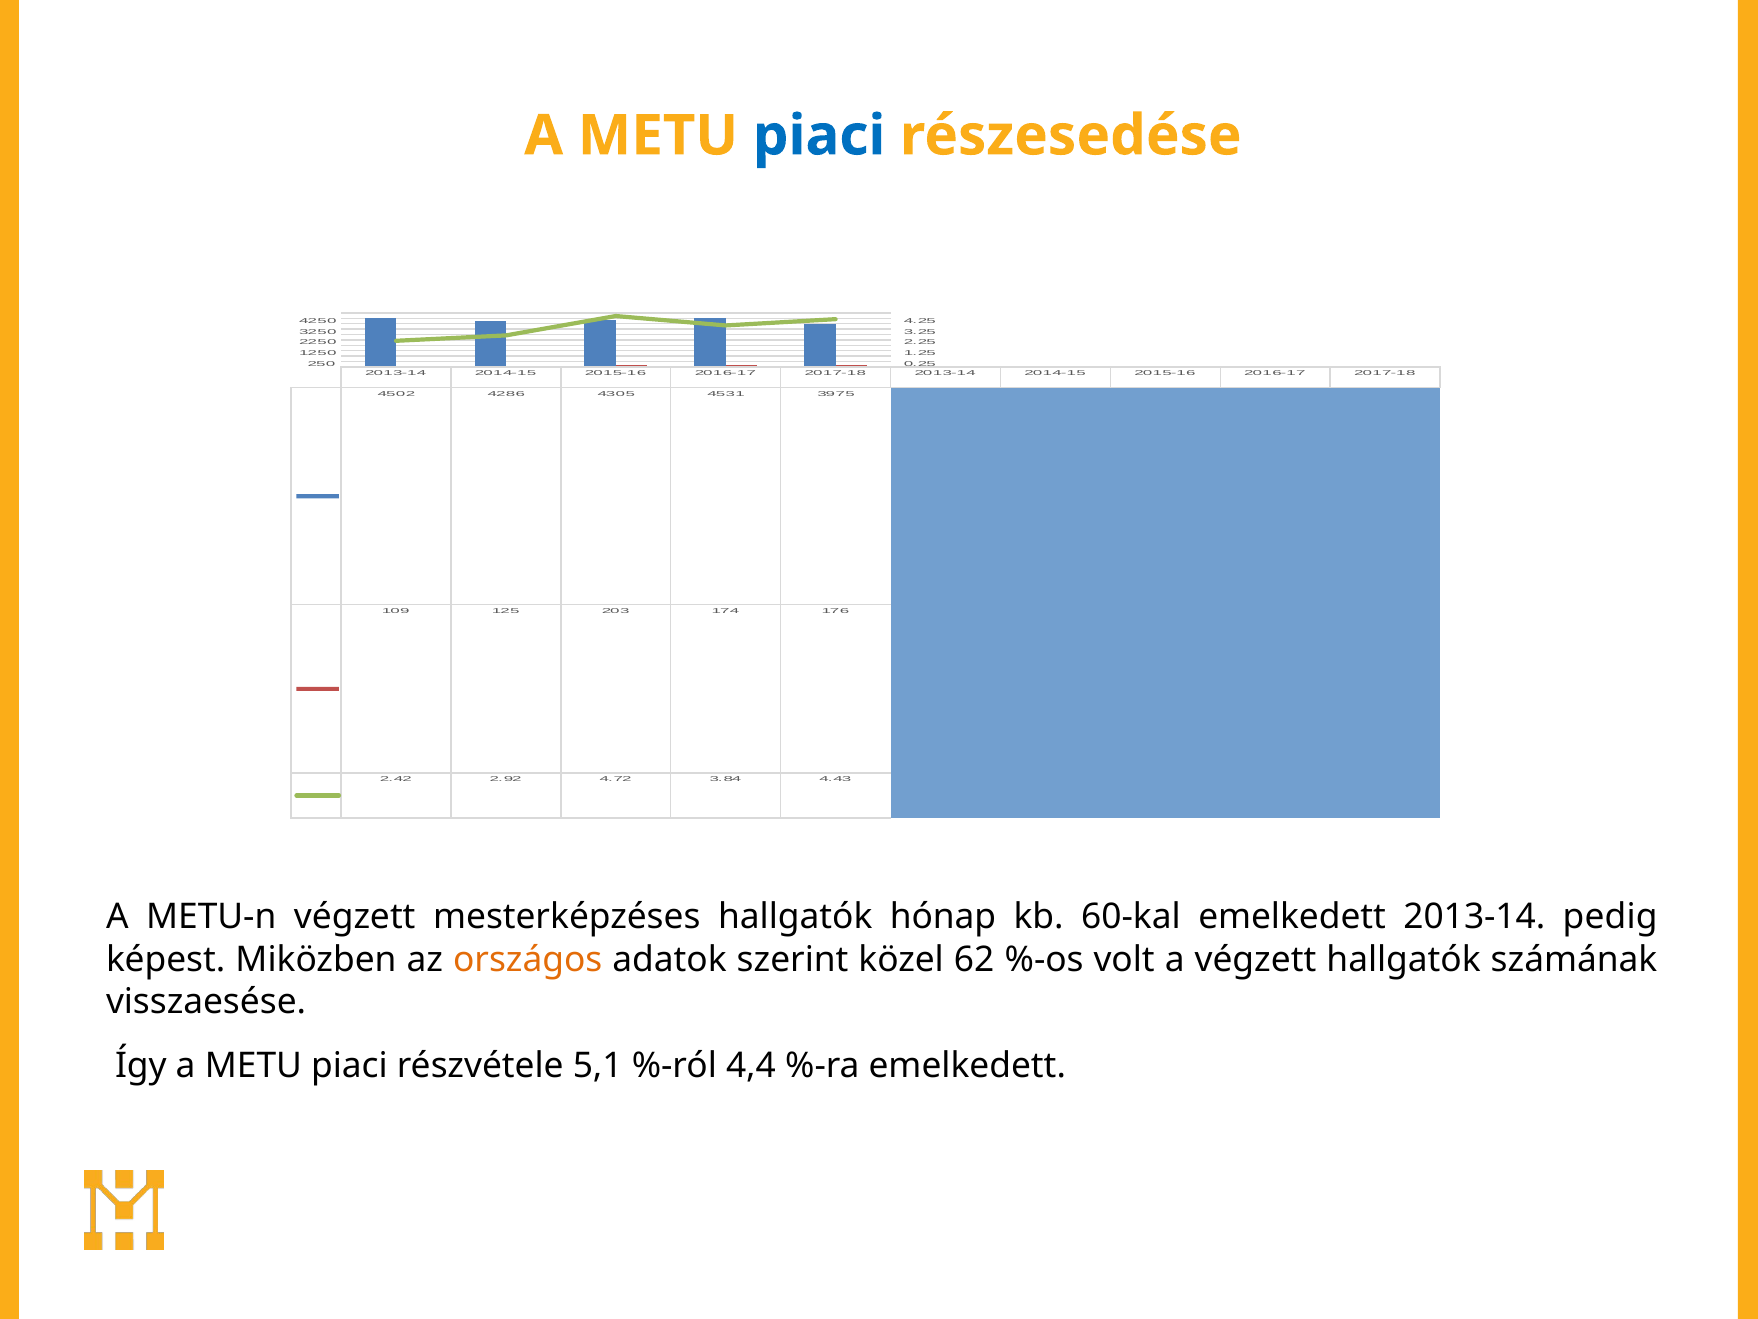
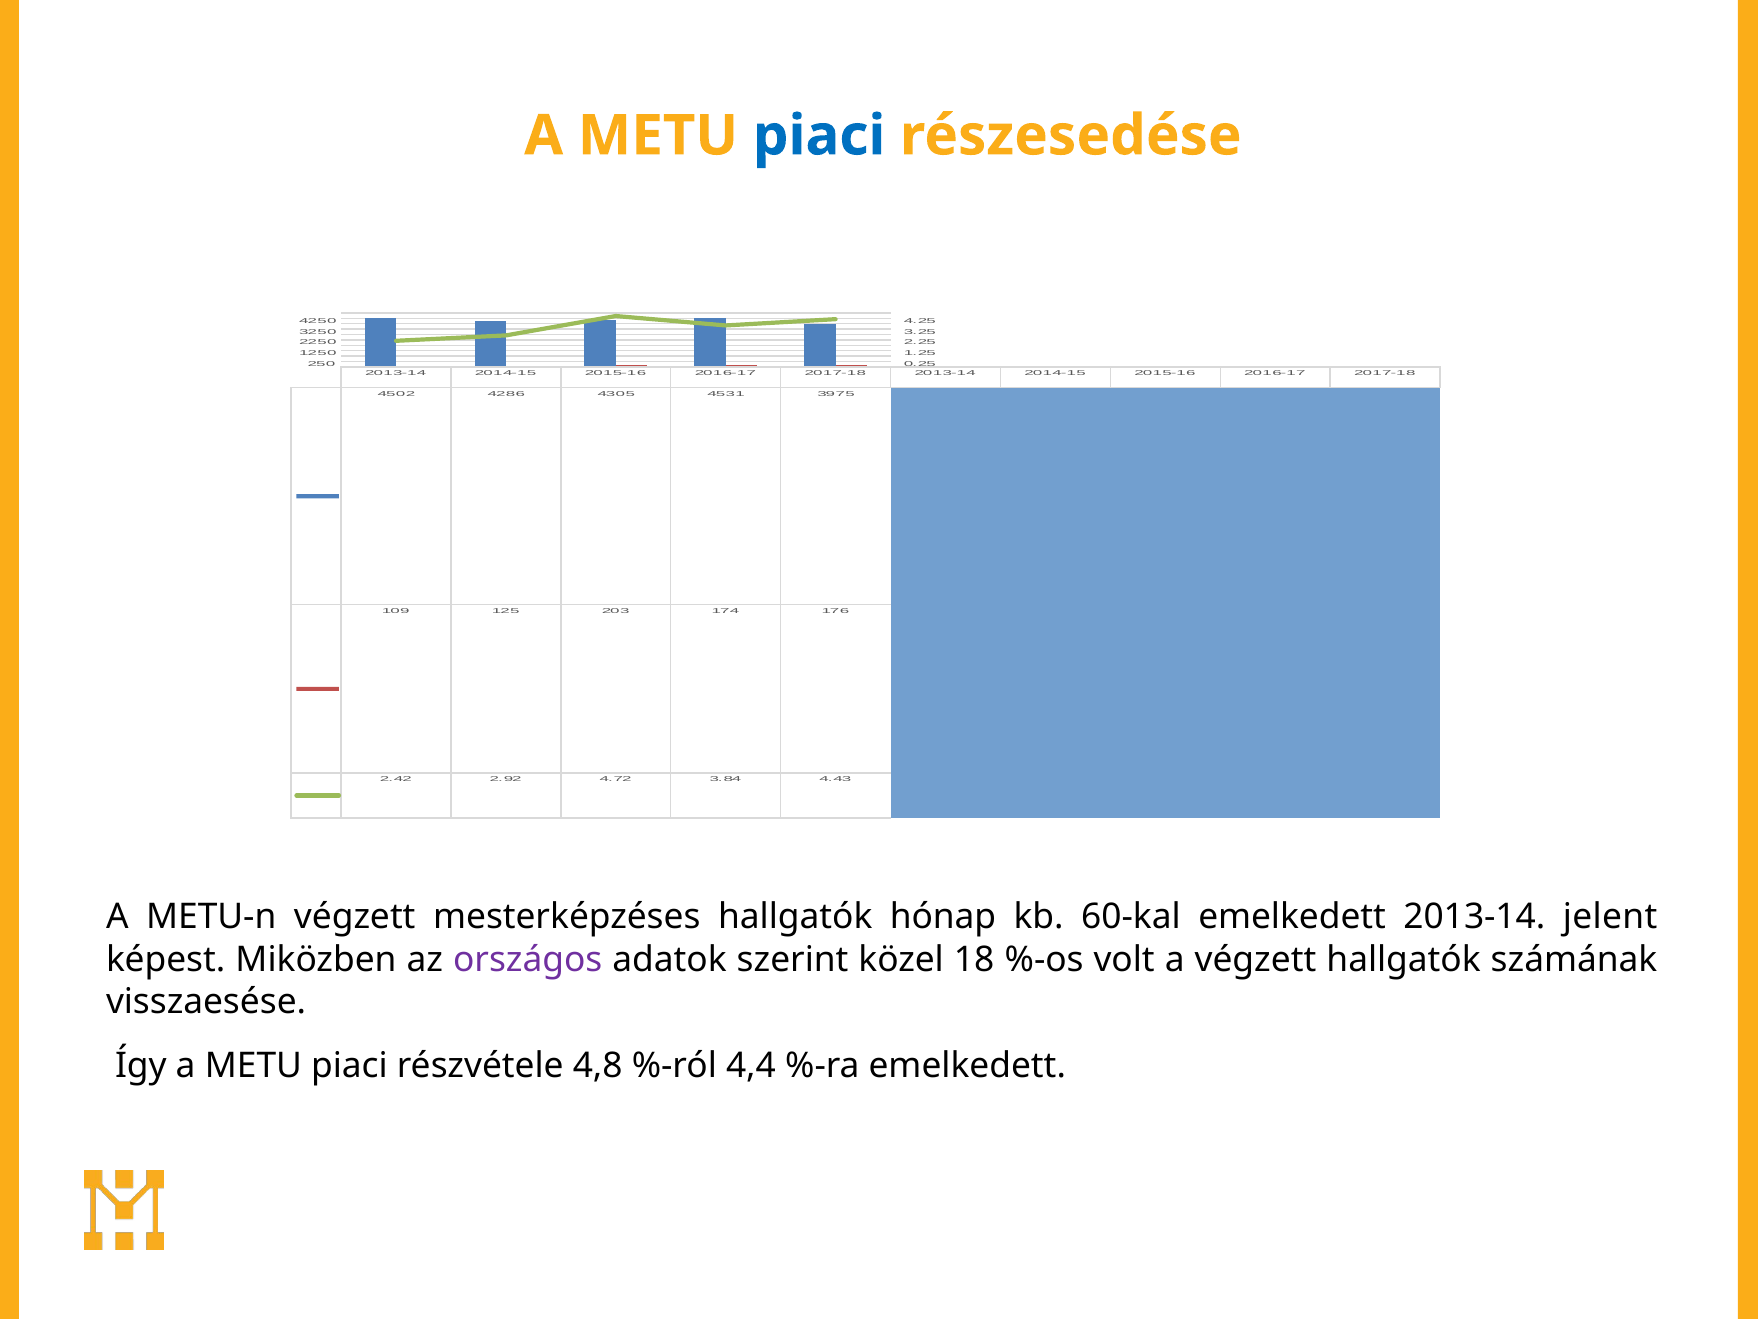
pedig: pedig -> jelent (1610, 917)
országos colour: orange -> purple (528, 959)
62: 62 -> 18 (974, 959)
5,1: 5,1 -> 4,8 (598, 1065)
